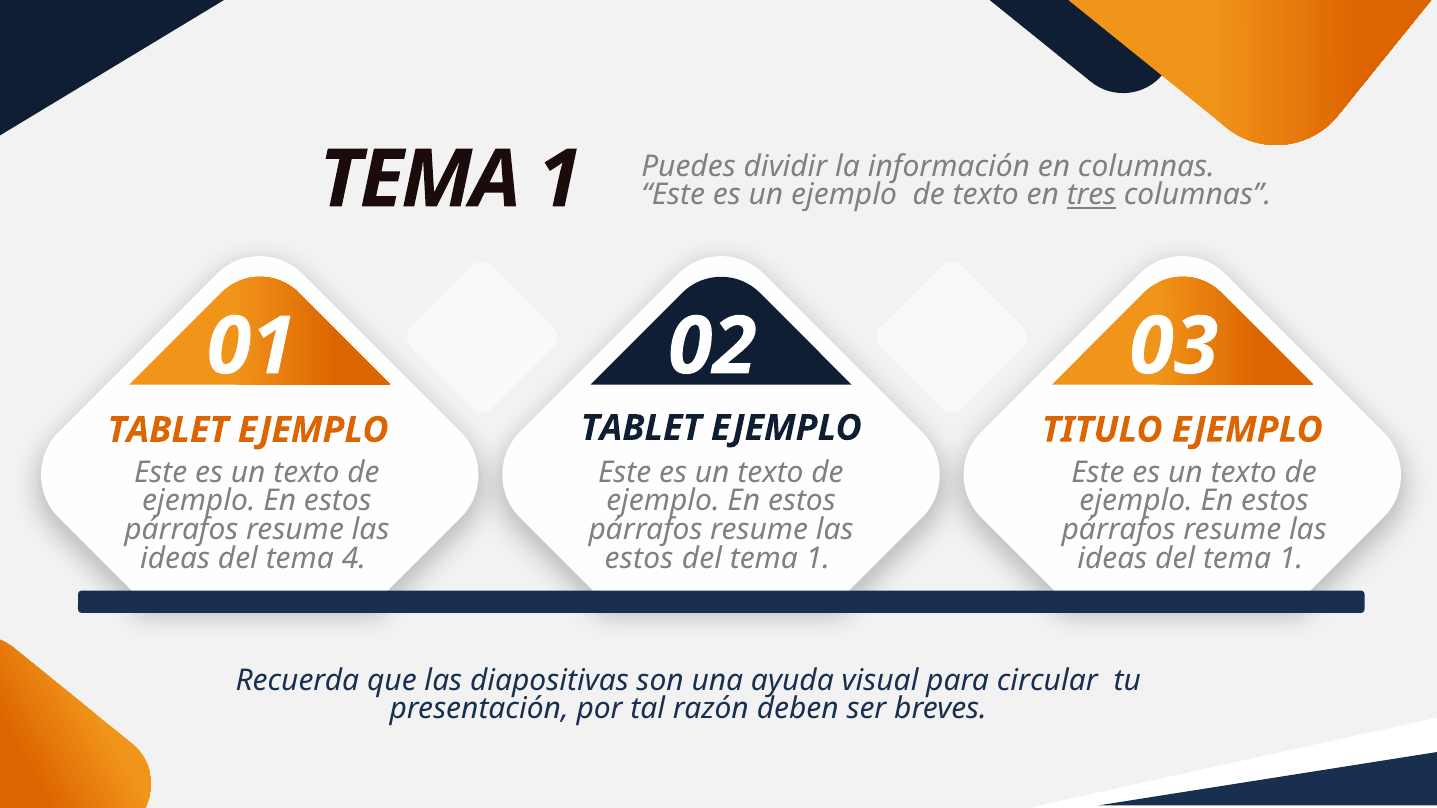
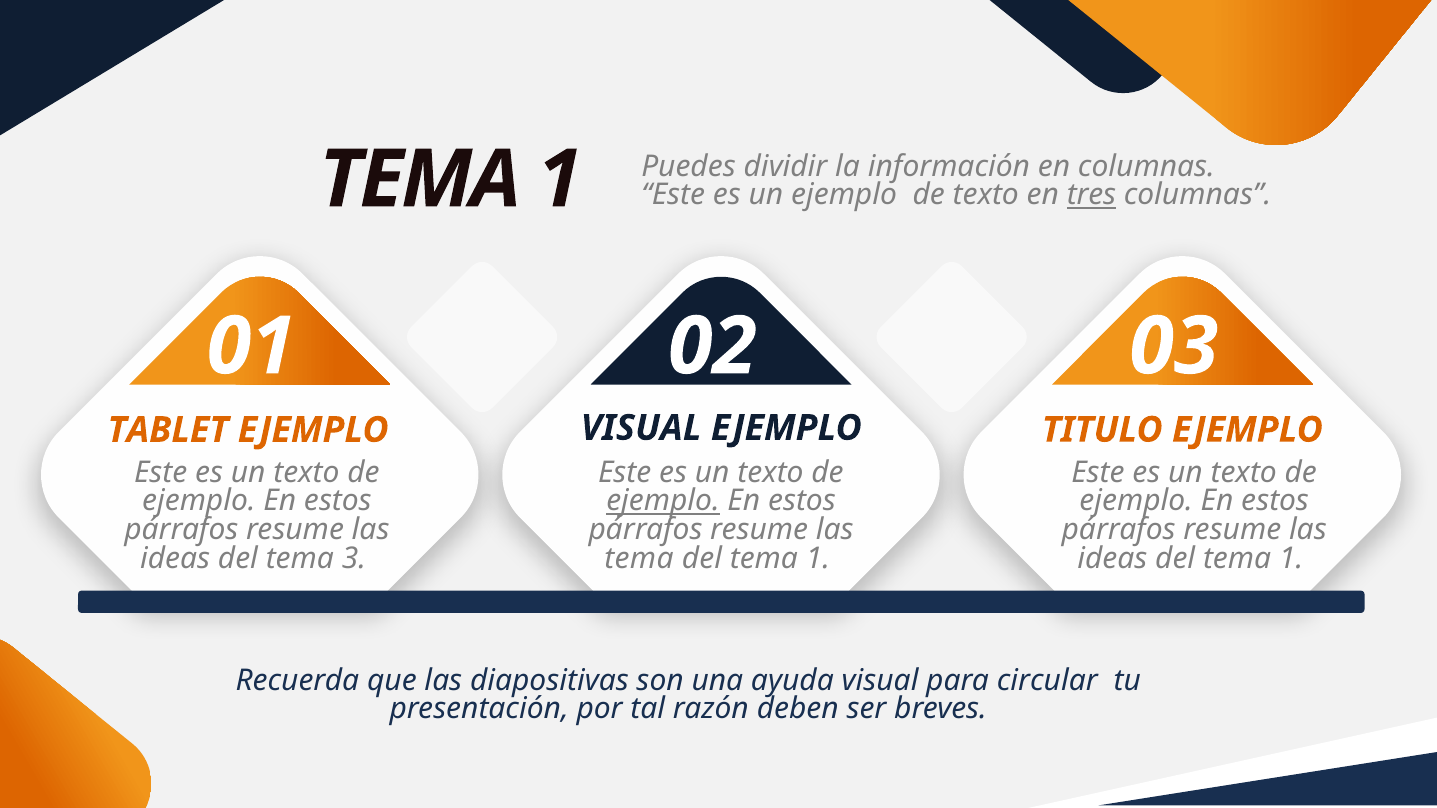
TABLET: TABLET -> VISUAL (641, 428)
ejemplo underline: none -> present (663, 501)
4: 4 -> 3 (354, 559)
estos: estos -> tema (639, 559)
